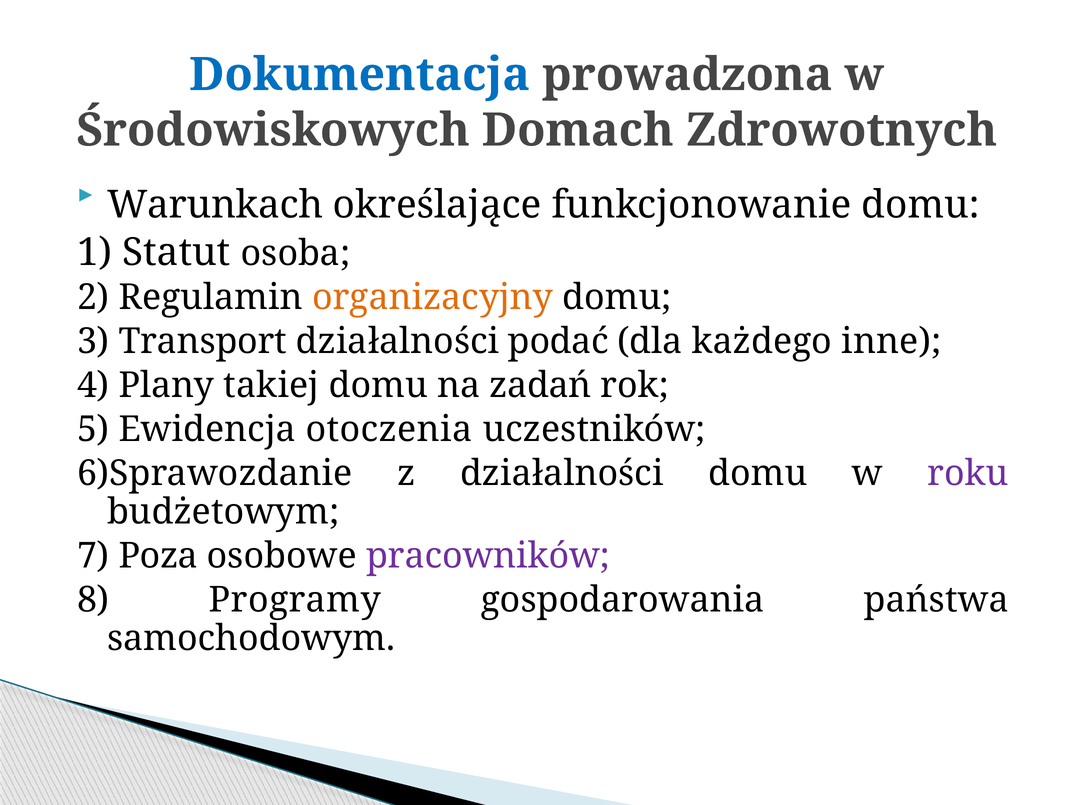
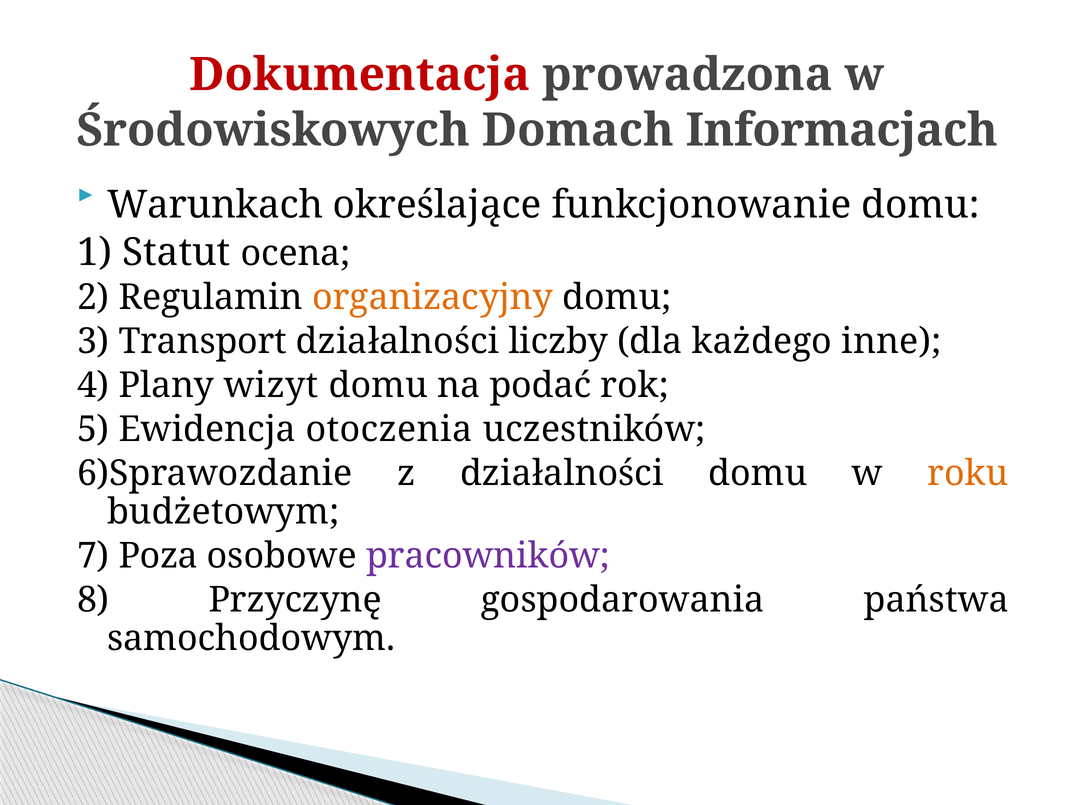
Dokumentacja colour: blue -> red (360, 75)
Zdrowotnych: Zdrowotnych -> Informacjach (842, 130)
osoba: osoba -> ocena (296, 253)
podać: podać -> liczby (558, 341)
takiej: takiej -> wizyt (271, 385)
zadań: zadań -> podać (540, 385)
roku colour: purple -> orange (968, 473)
Programy: Programy -> Przyczynę (295, 600)
